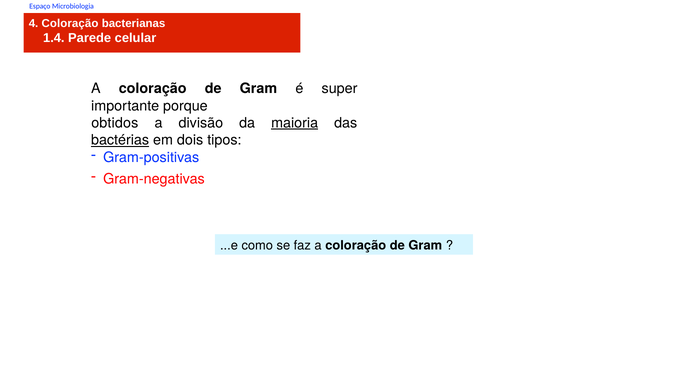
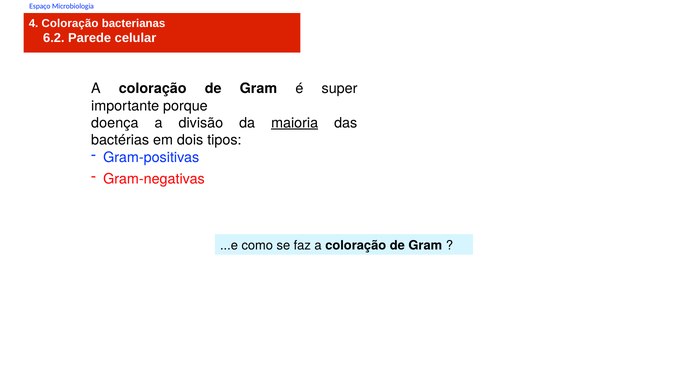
1.4: 1.4 -> 6.2 (54, 38)
obtidos: obtidos -> doença (115, 123)
bactérias underline: present -> none (120, 140)
